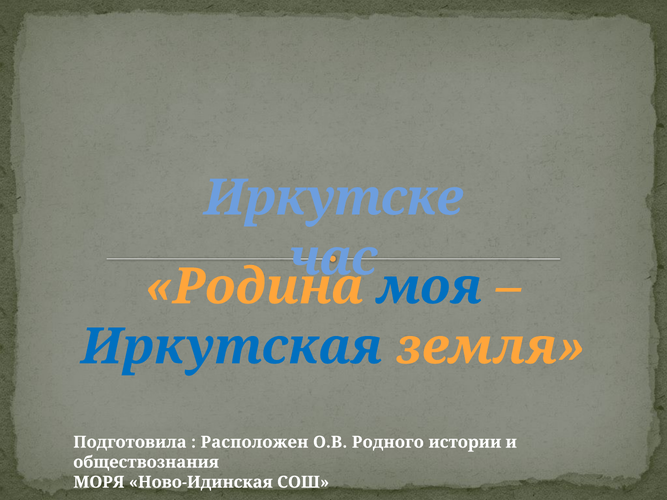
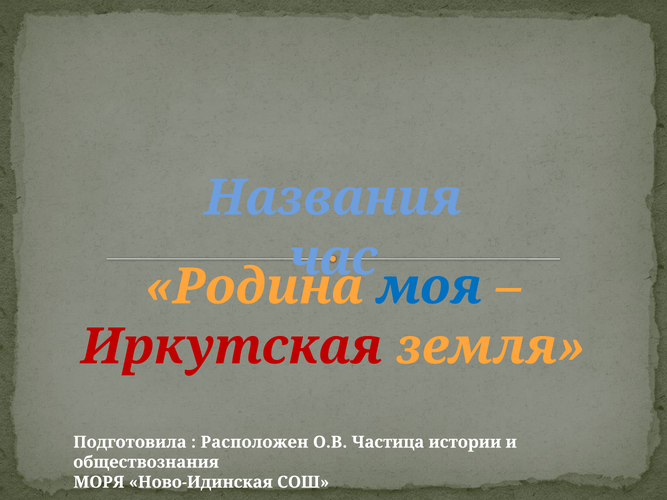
Иркутске: Иркутске -> Названия (333, 198)
Иркутская colour: blue -> red (232, 347)
Родного: Родного -> Частица (388, 442)
